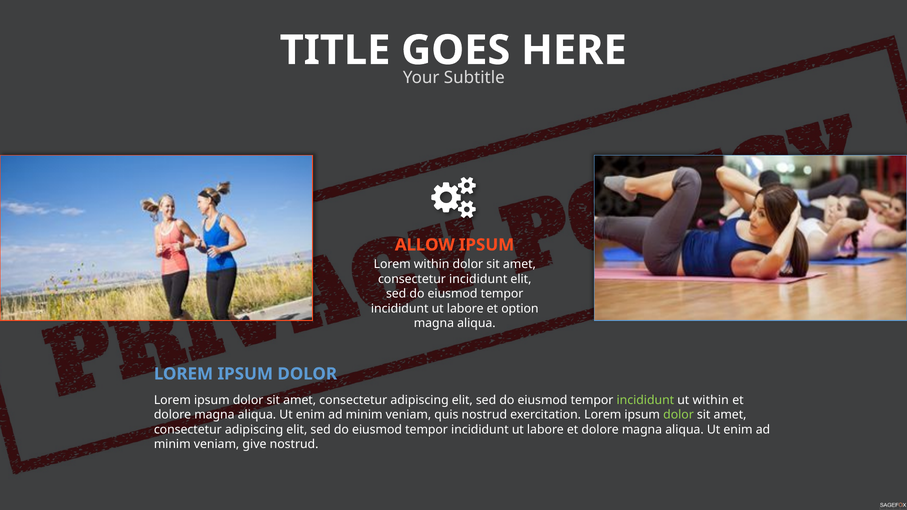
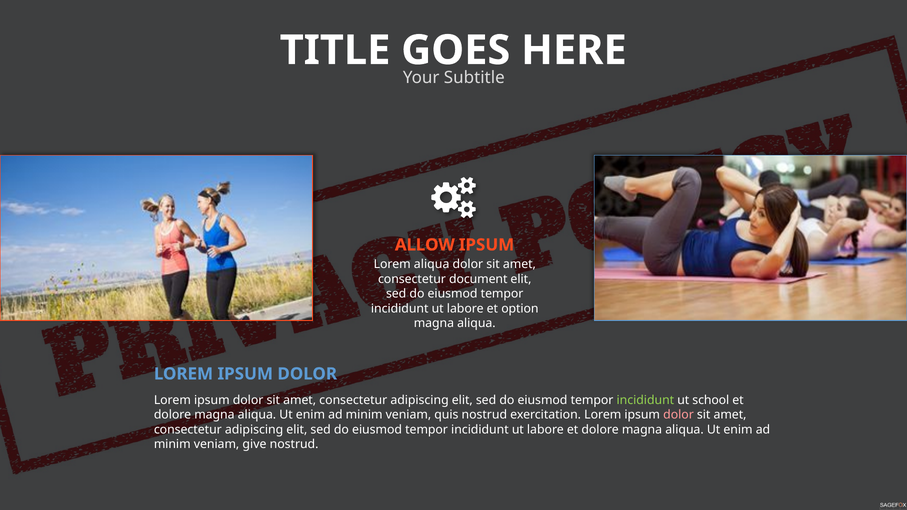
Lorem within: within -> aliqua (432, 264)
consectetur incididunt: incididunt -> document (478, 279)
ut within: within -> school (711, 400)
dolor colour: light green -> pink (679, 415)
